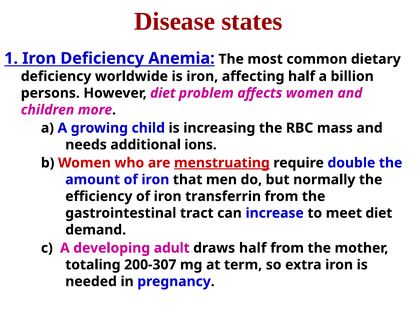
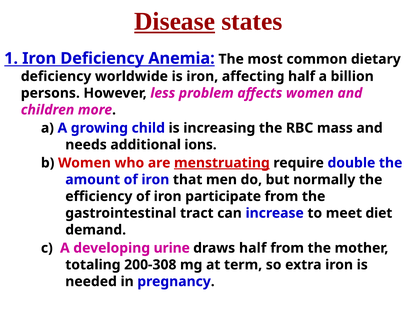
Disease underline: none -> present (175, 22)
However diet: diet -> less (163, 93)
transferrin: transferrin -> participate (223, 196)
adult: adult -> urine (172, 248)
200-307: 200-307 -> 200-308 (150, 264)
